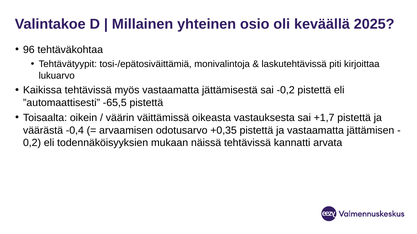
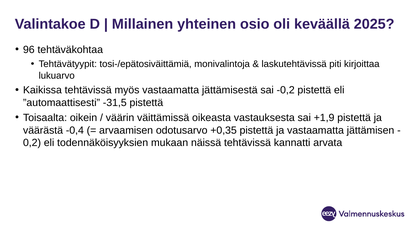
-65,5: -65,5 -> -31,5 (115, 103)
+1,7: +1,7 -> +1,9 (324, 118)
